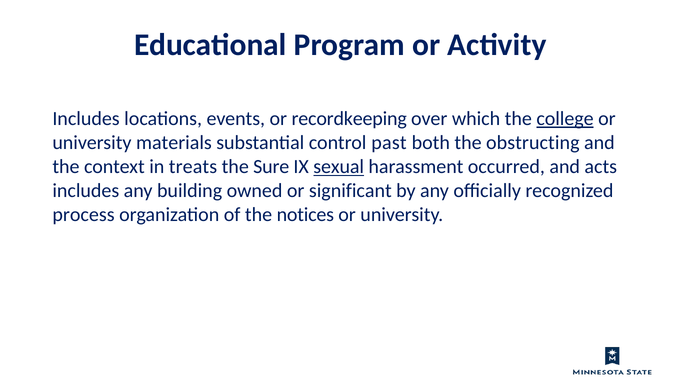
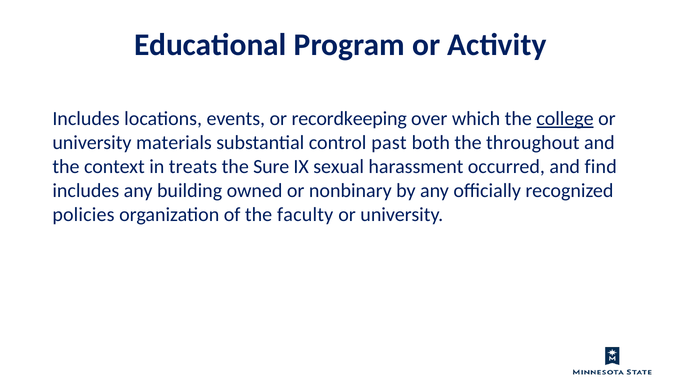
obstructing: obstructing -> throughout (533, 143)
sexual underline: present -> none (339, 167)
acts: acts -> find (601, 167)
significant: significant -> nonbinary (350, 191)
process: process -> policies (83, 215)
notices: notices -> faculty (305, 215)
